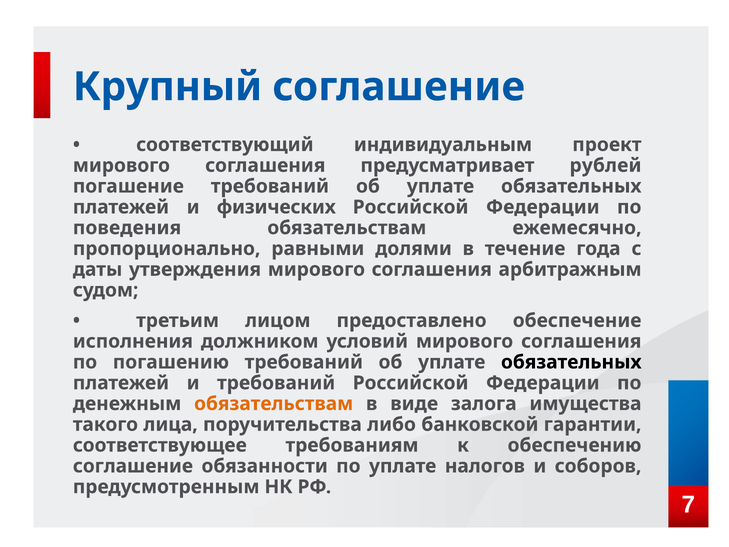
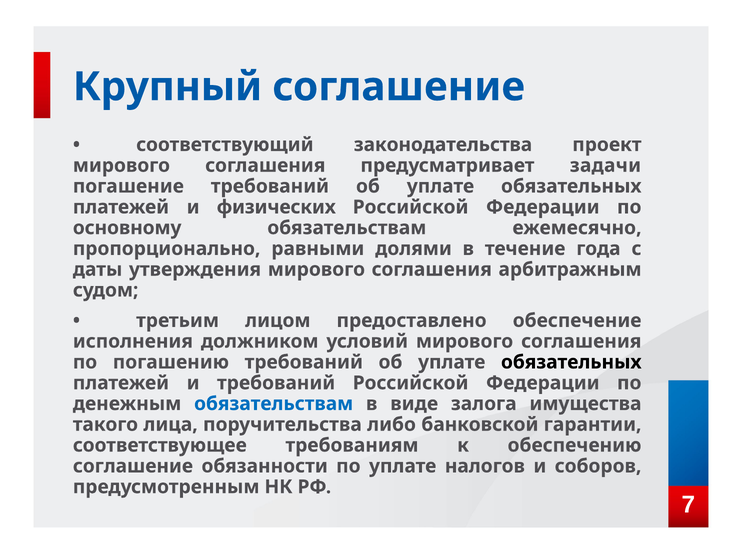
индивидуальным: индивидуальным -> законодательства (443, 145)
рублей: рублей -> задачи (605, 165)
поведения: поведения -> основному (127, 228)
обязательствам colour: orange -> blue (274, 404)
